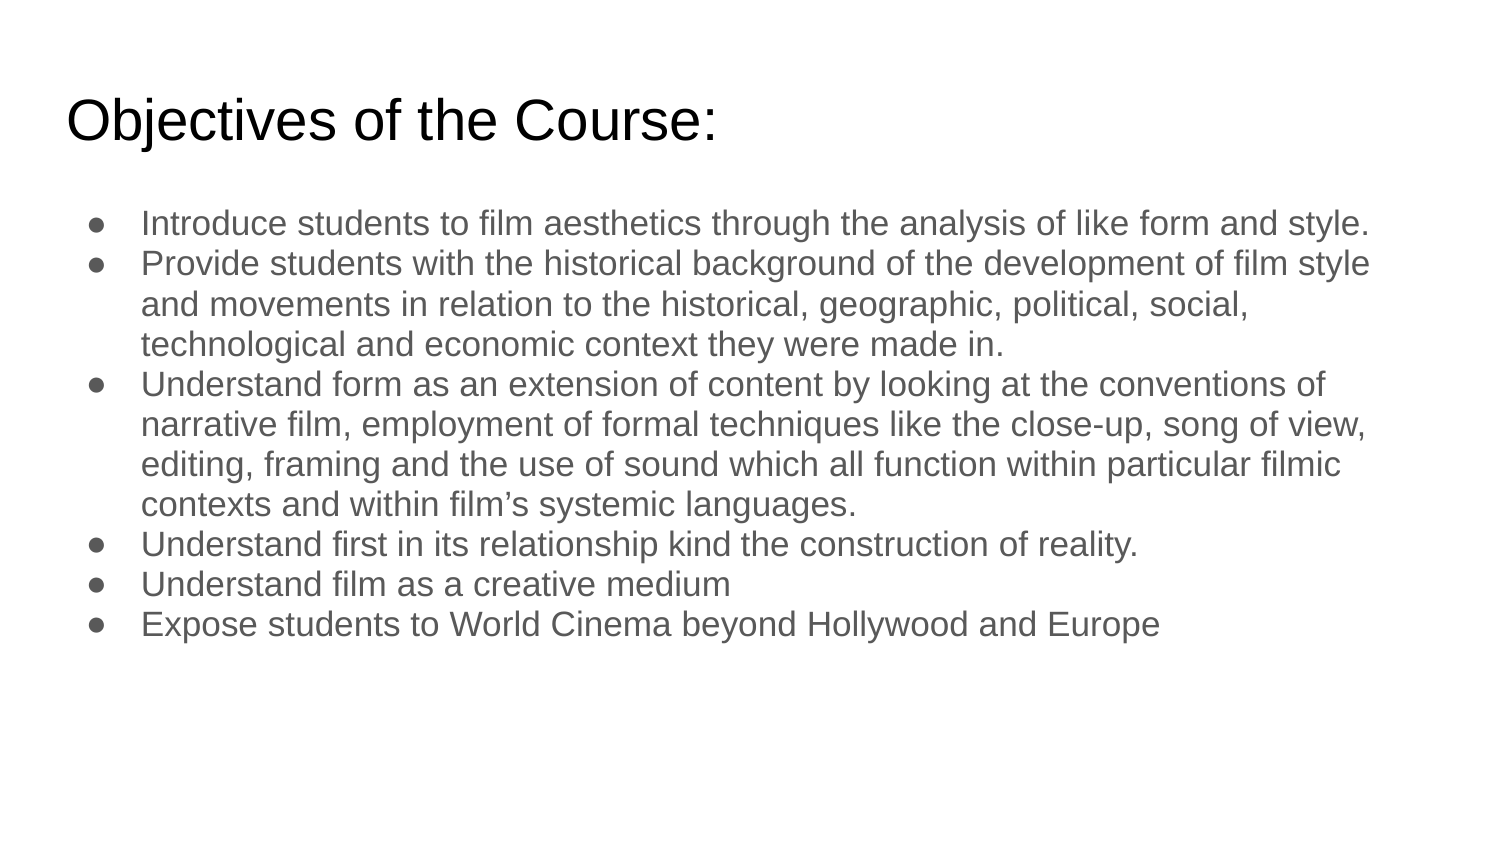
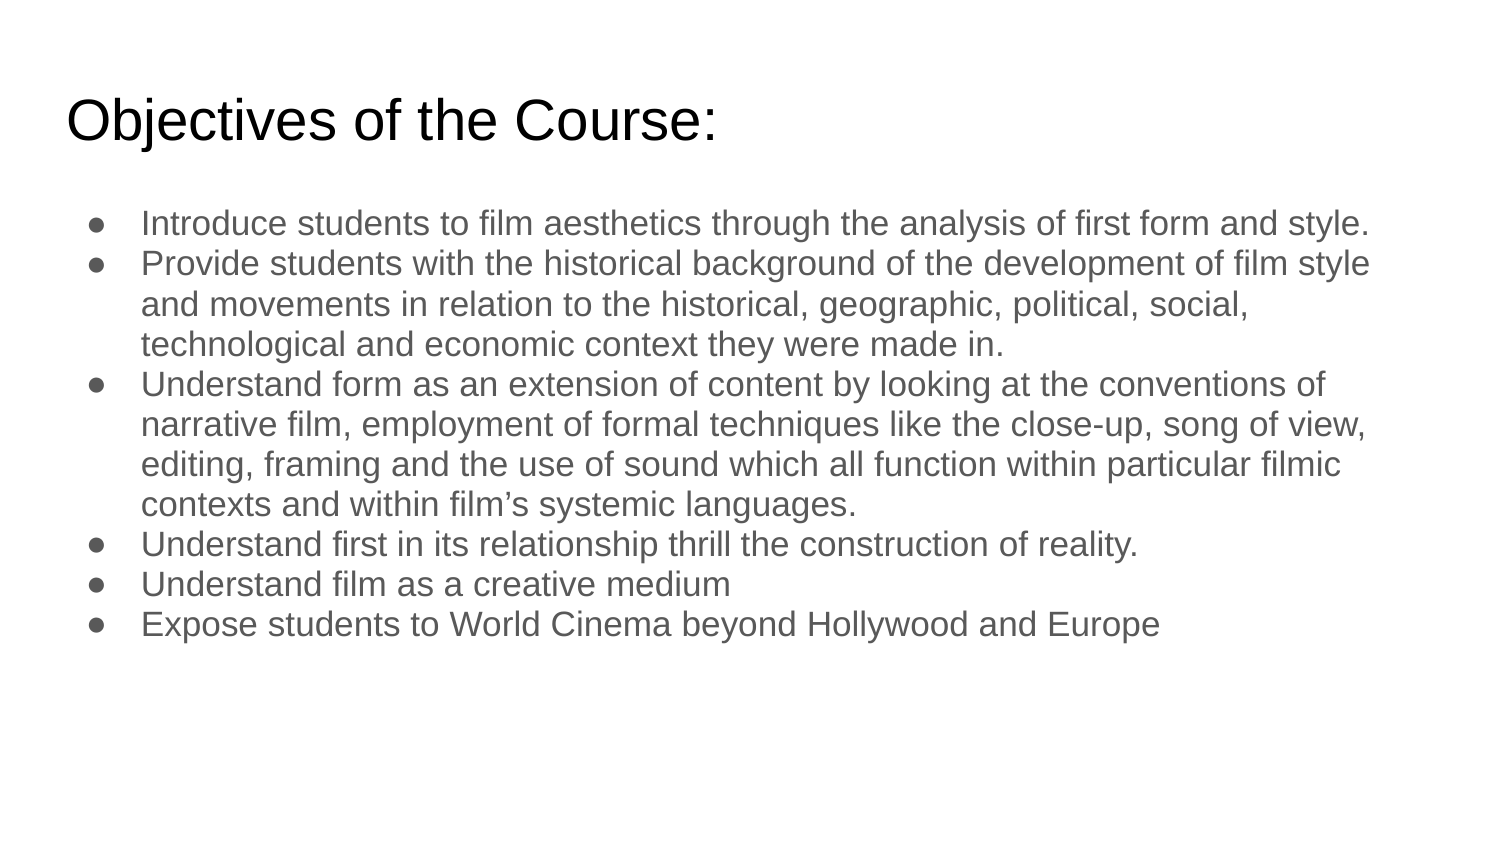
of like: like -> first (1103, 224)
kind: kind -> thrill (700, 545)
